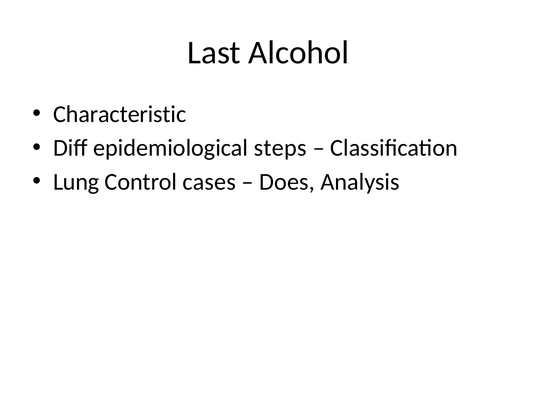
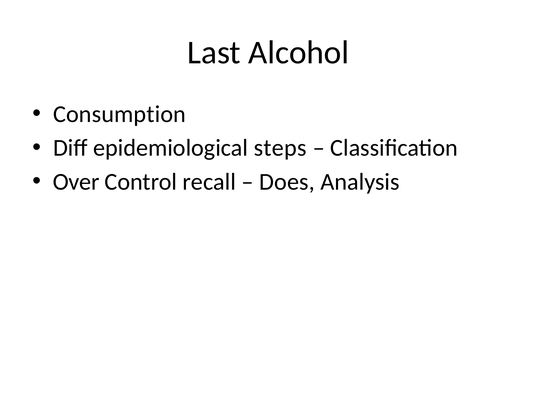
Characteristic: Characteristic -> Consumption (120, 114)
Lung: Lung -> Over (76, 182)
cases: cases -> recall (209, 182)
